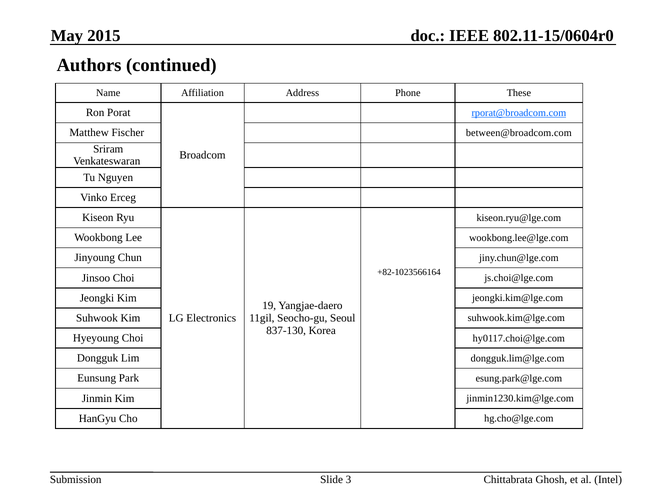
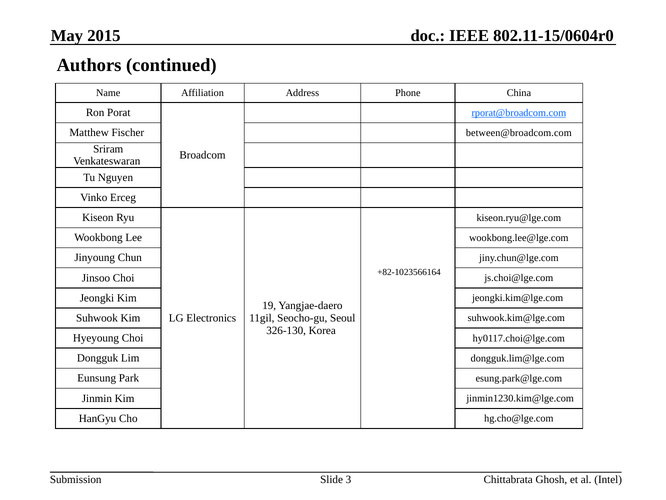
These: These -> China (519, 93)
837-130: 837-130 -> 326-130 (286, 330)
